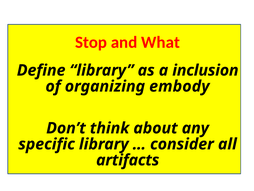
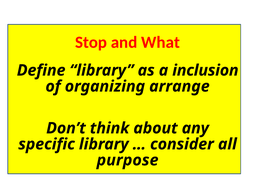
embody: embody -> arrange (179, 86)
artifacts: artifacts -> purpose (128, 160)
